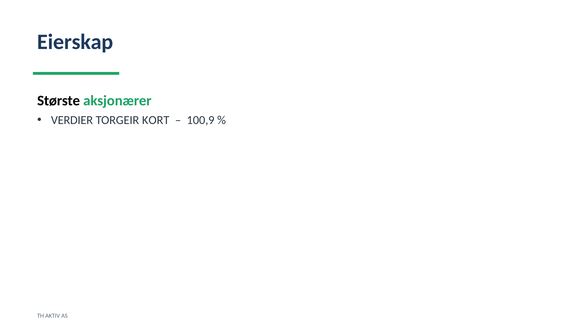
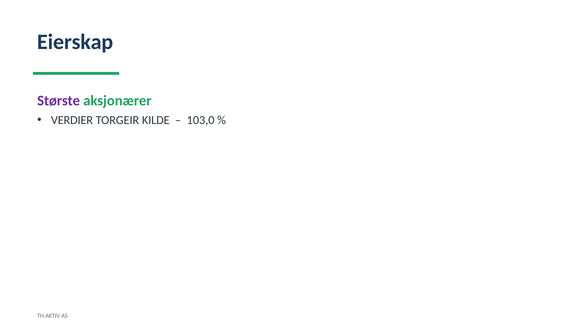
Største colour: black -> purple (59, 101)
KORT: KORT -> KILDE (156, 120)
100,9: 100,9 -> 103,0 (201, 120)
